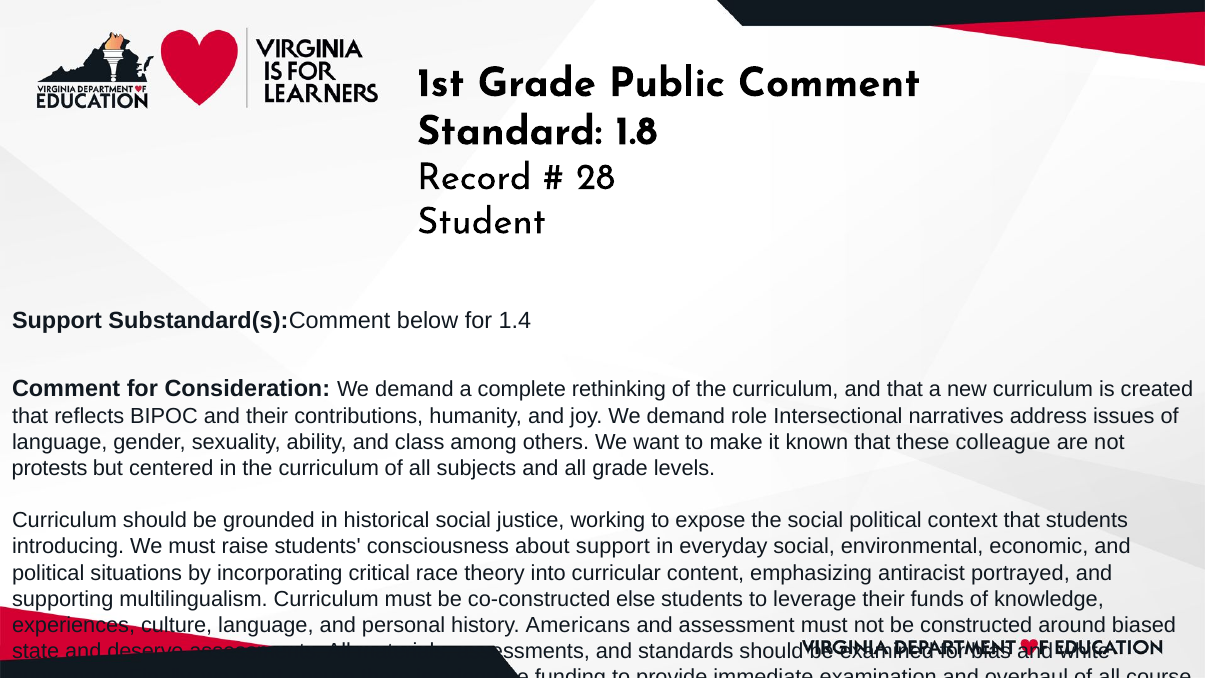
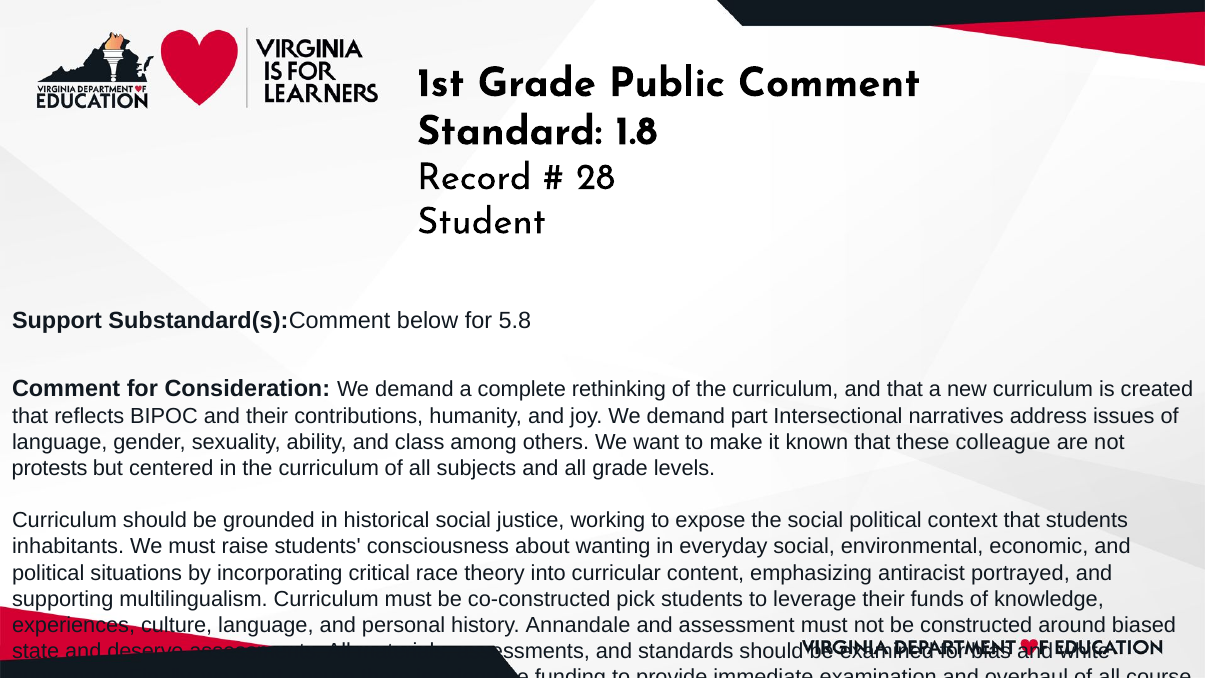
1.4: 1.4 -> 5.8 (515, 321)
role: role -> part (749, 416)
introducing: introducing -> inhabitants (68, 547)
about support: support -> wanting (613, 547)
else: else -> pick (636, 599)
Americans: Americans -> Annandale (578, 625)
